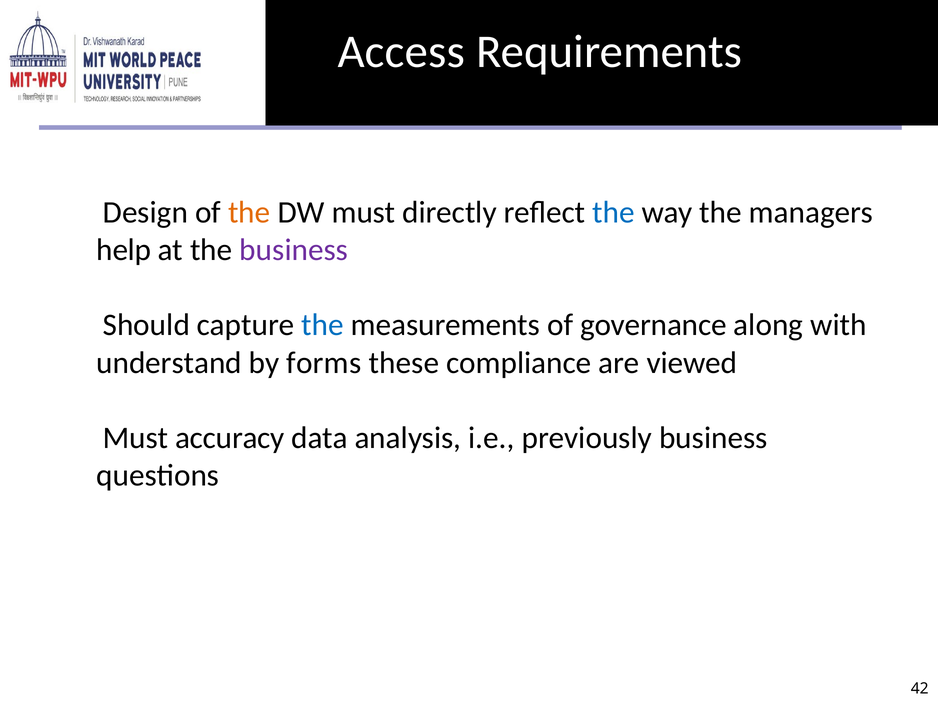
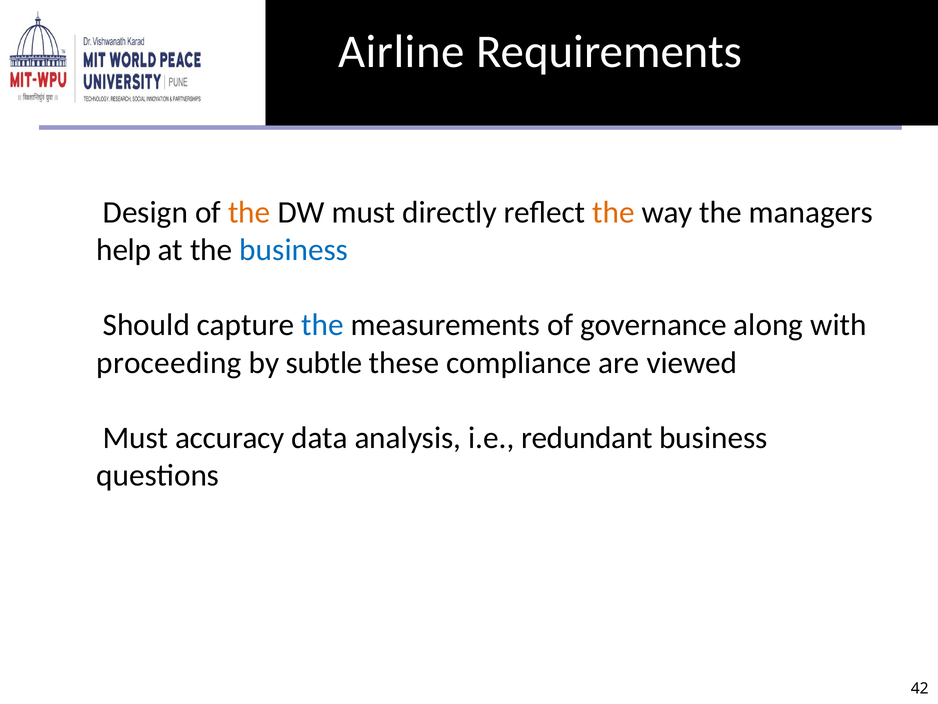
Access: Access -> Airline (401, 52)
the colour: blue -> orange (614, 212)
business colour: purple -> blue (294, 250)
understand: understand -> proceeding (169, 362)
forms: forms -> subtle (324, 362)
previously: previously -> redundant (587, 437)
